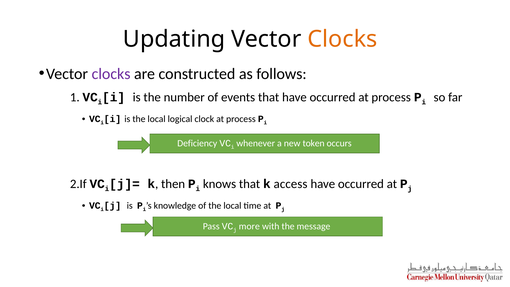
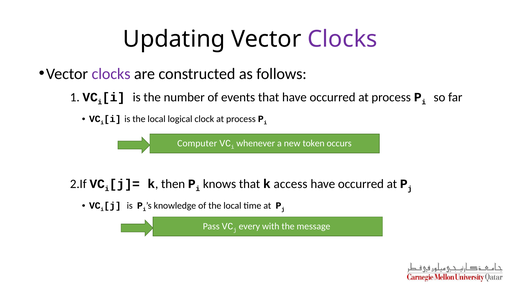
Clocks colour: orange -> purple (342, 39)
Deficiency: Deficiency -> Computer (197, 143)
more: more -> every (249, 226)
